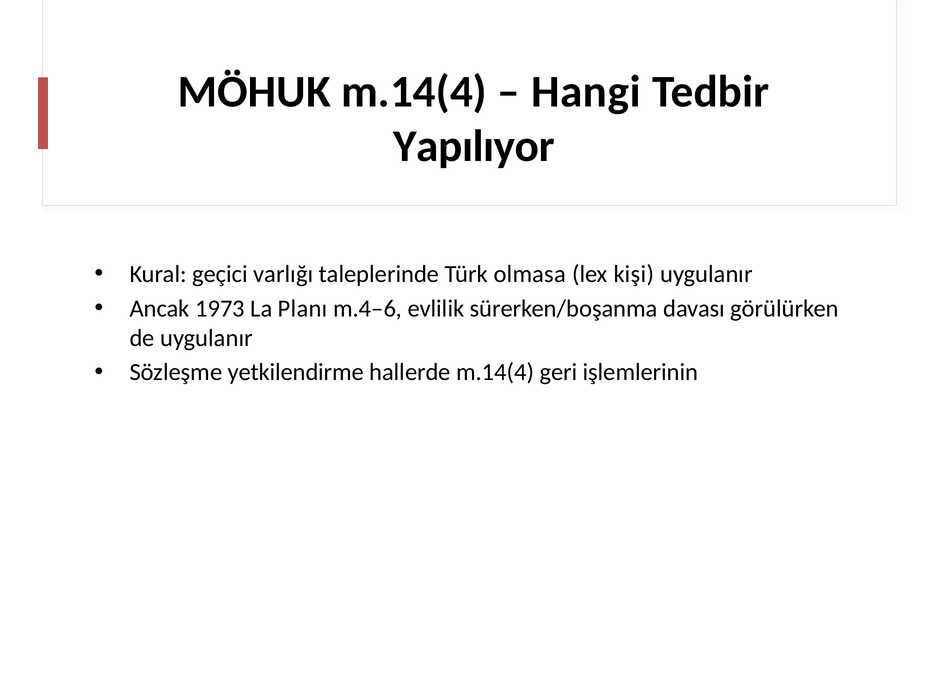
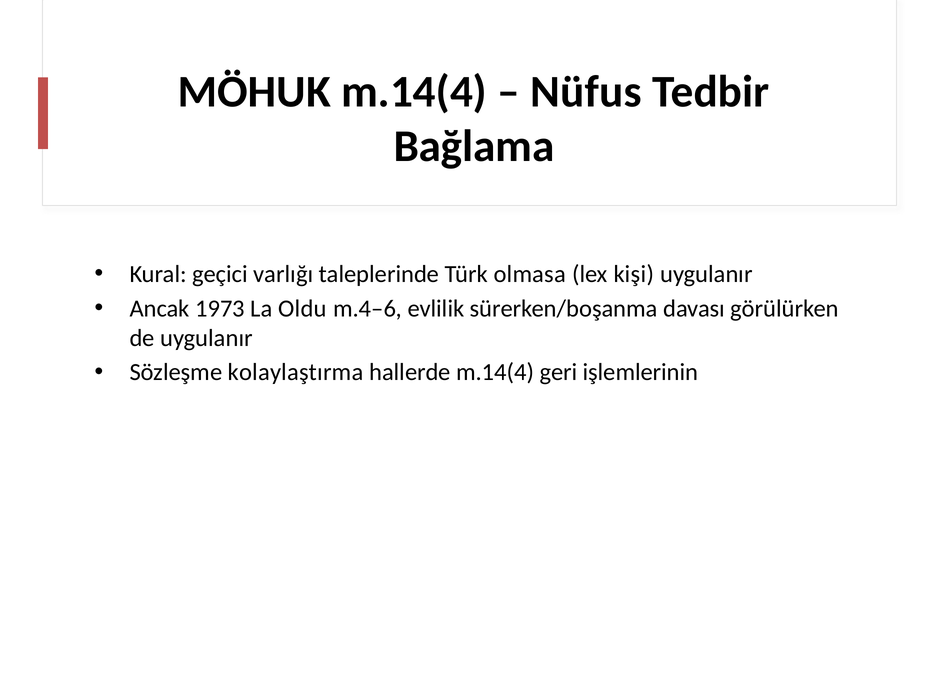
Hangi: Hangi -> Nüfus (586, 92)
Yapılıyor: Yapılıyor -> Bağlama (474, 146)
Planı: Planı -> Oldu (303, 308)
yetkilendirme: yetkilendirme -> kolaylaştırma (296, 372)
